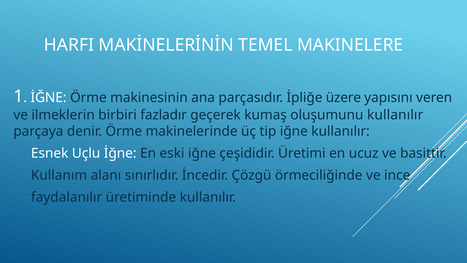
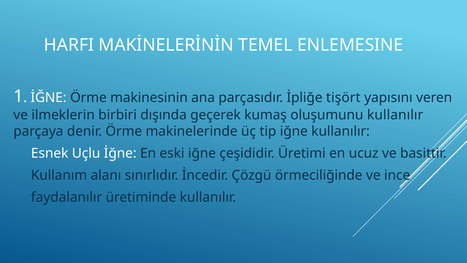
MAKINELERE: MAKINELERE -> ENLEMESINE (350, 45)
üzere: üzere -> tişört (343, 98)
fazladır: fazladır -> dışında (164, 115)
